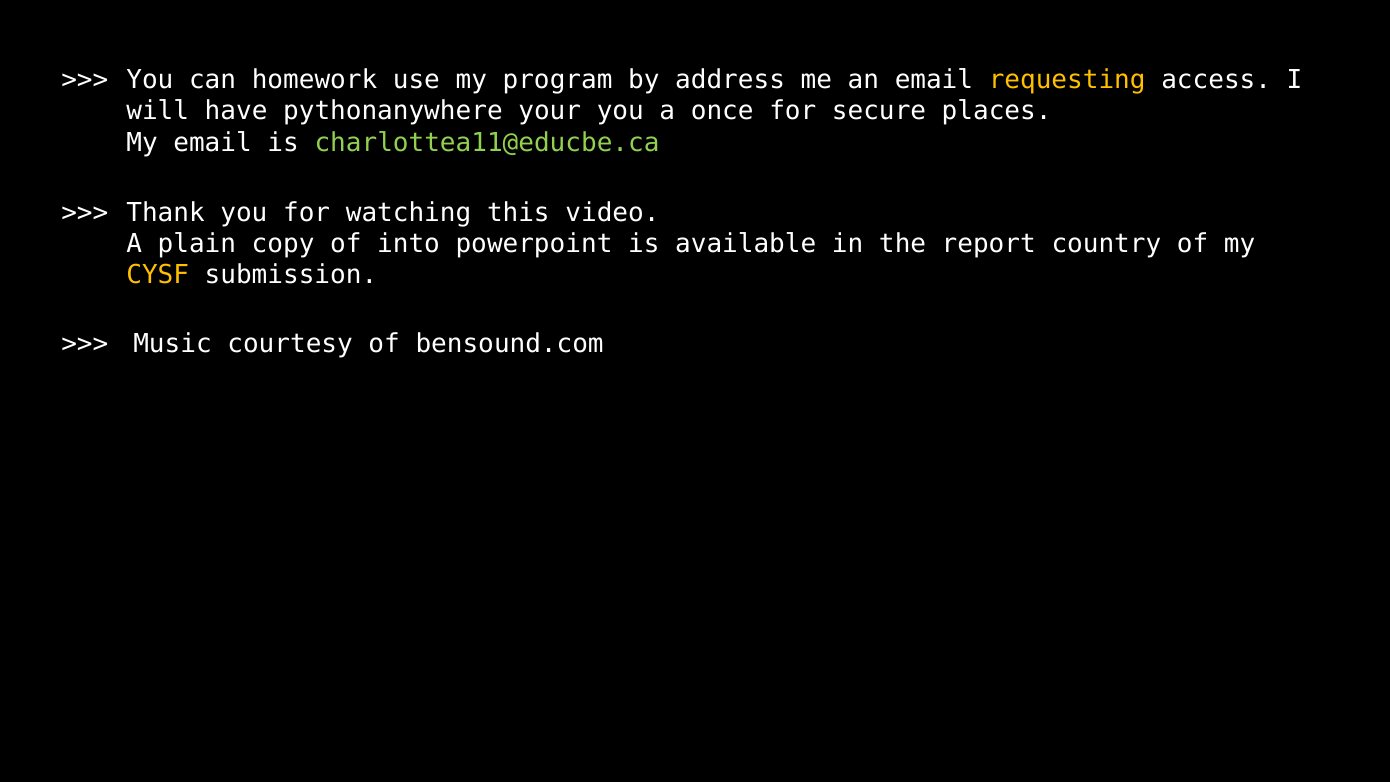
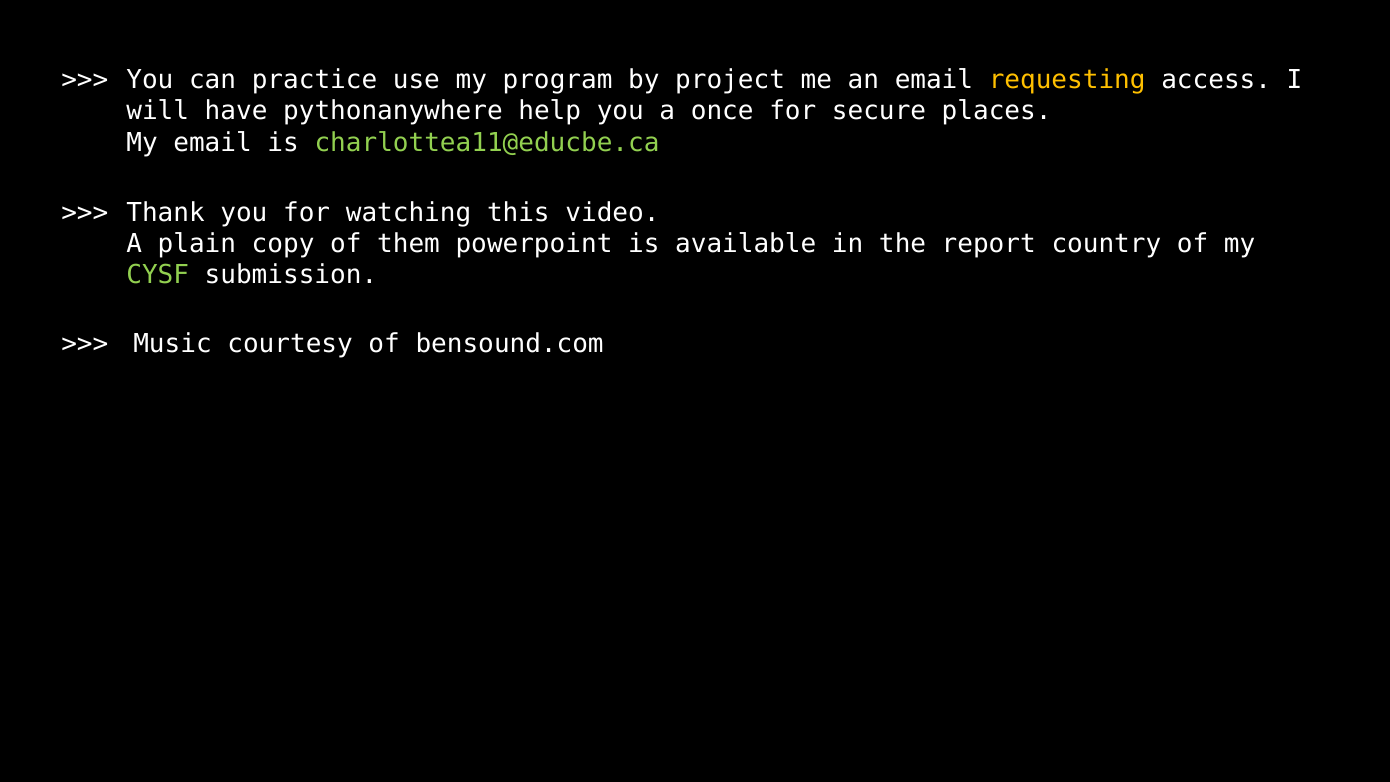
homework: homework -> practice (315, 80)
address: address -> project (730, 80)
your: your -> help (550, 111)
into: into -> them (409, 244)
CYSF colour: yellow -> light green (158, 275)
